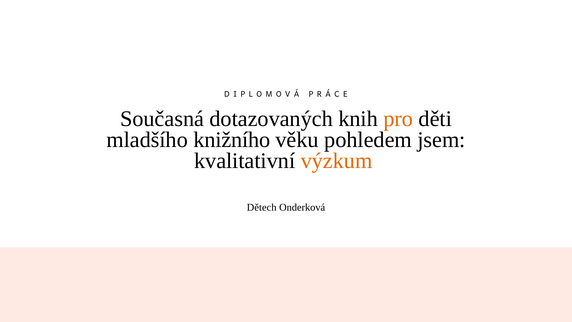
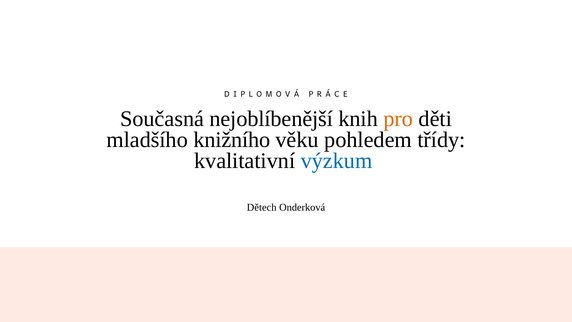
dotazovaných: dotazovaných -> nejoblíbenější (271, 119)
jsem: jsem -> třídy (441, 140)
výzkum colour: orange -> blue (337, 161)
